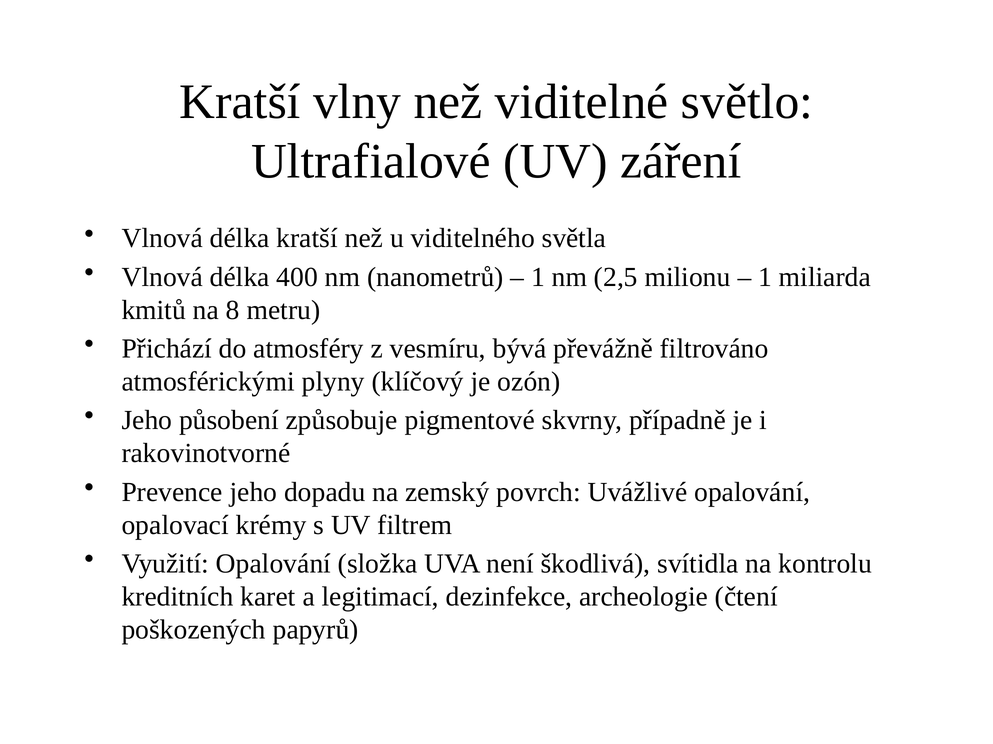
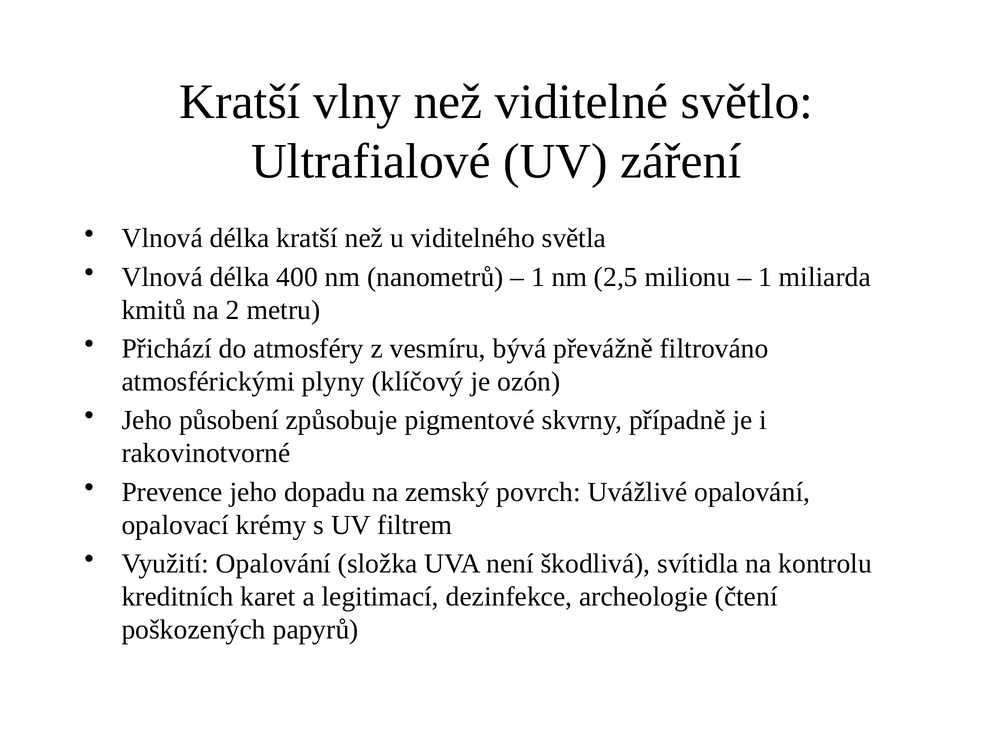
8: 8 -> 2 (233, 310)
